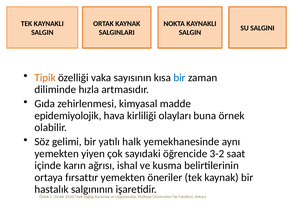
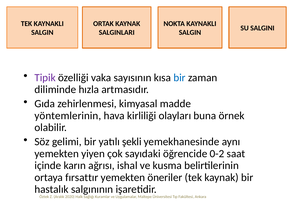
Tipik colour: orange -> purple (45, 78)
epidemiyolojik: epidemiyolojik -> yöntemlerinin (68, 115)
yatılı halk: halk -> şekli (132, 142)
3-2: 3-2 -> 0-2 (217, 153)
